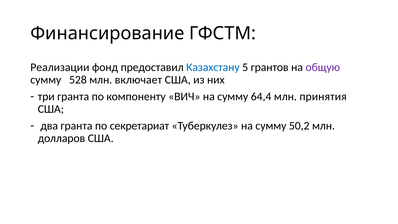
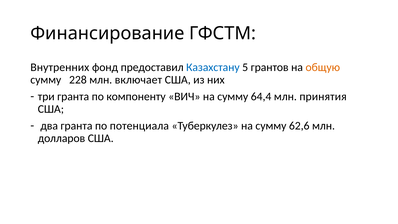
Реализации: Реализации -> Внутренних (60, 67)
общую colour: purple -> orange (323, 67)
528: 528 -> 228 (78, 80)
секретариат: секретариат -> потенциала (139, 126)
50,2: 50,2 -> 62,6 (299, 126)
